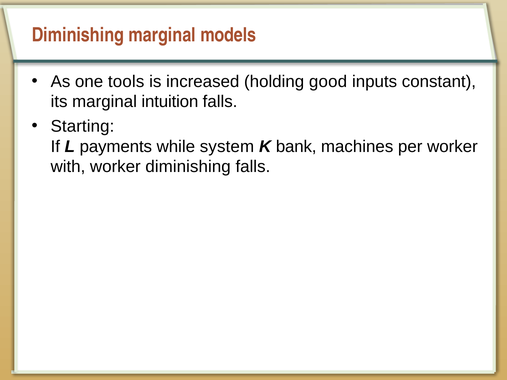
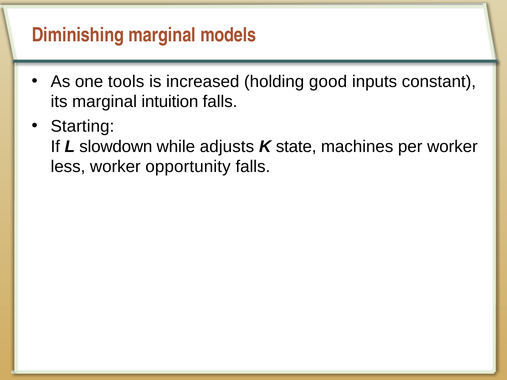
payments: payments -> slowdown (116, 147)
system: system -> adjusts (227, 147)
bank: bank -> state (296, 147)
with: with -> less (68, 167)
worker diminishing: diminishing -> opportunity (188, 167)
